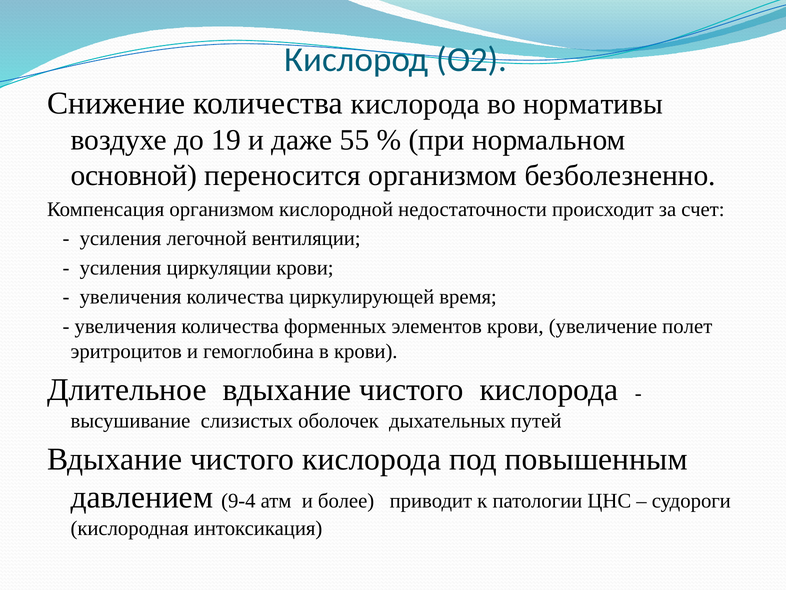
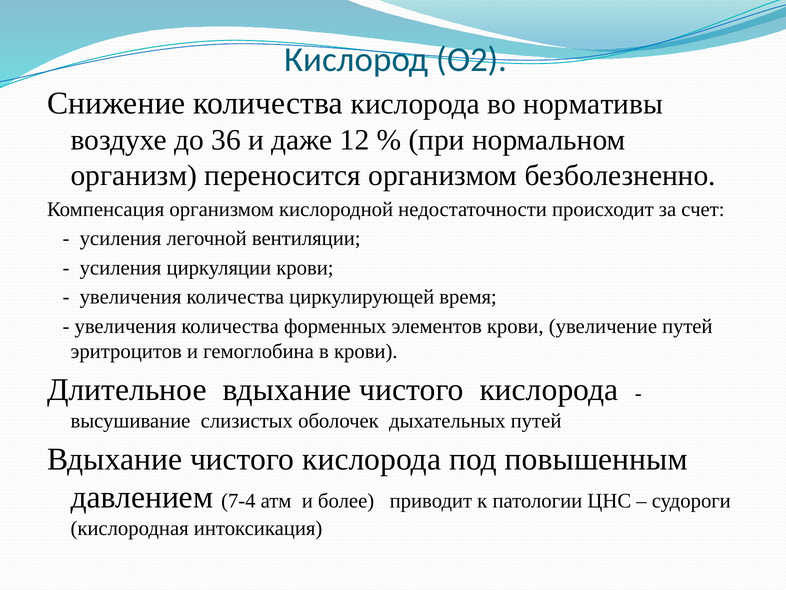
19: 19 -> 36 (226, 140)
55: 55 -> 12 (355, 140)
основной: основной -> организм (134, 175)
увеличение полет: полет -> путей (687, 326)
9-4: 9-4 -> 7-4 (238, 501)
